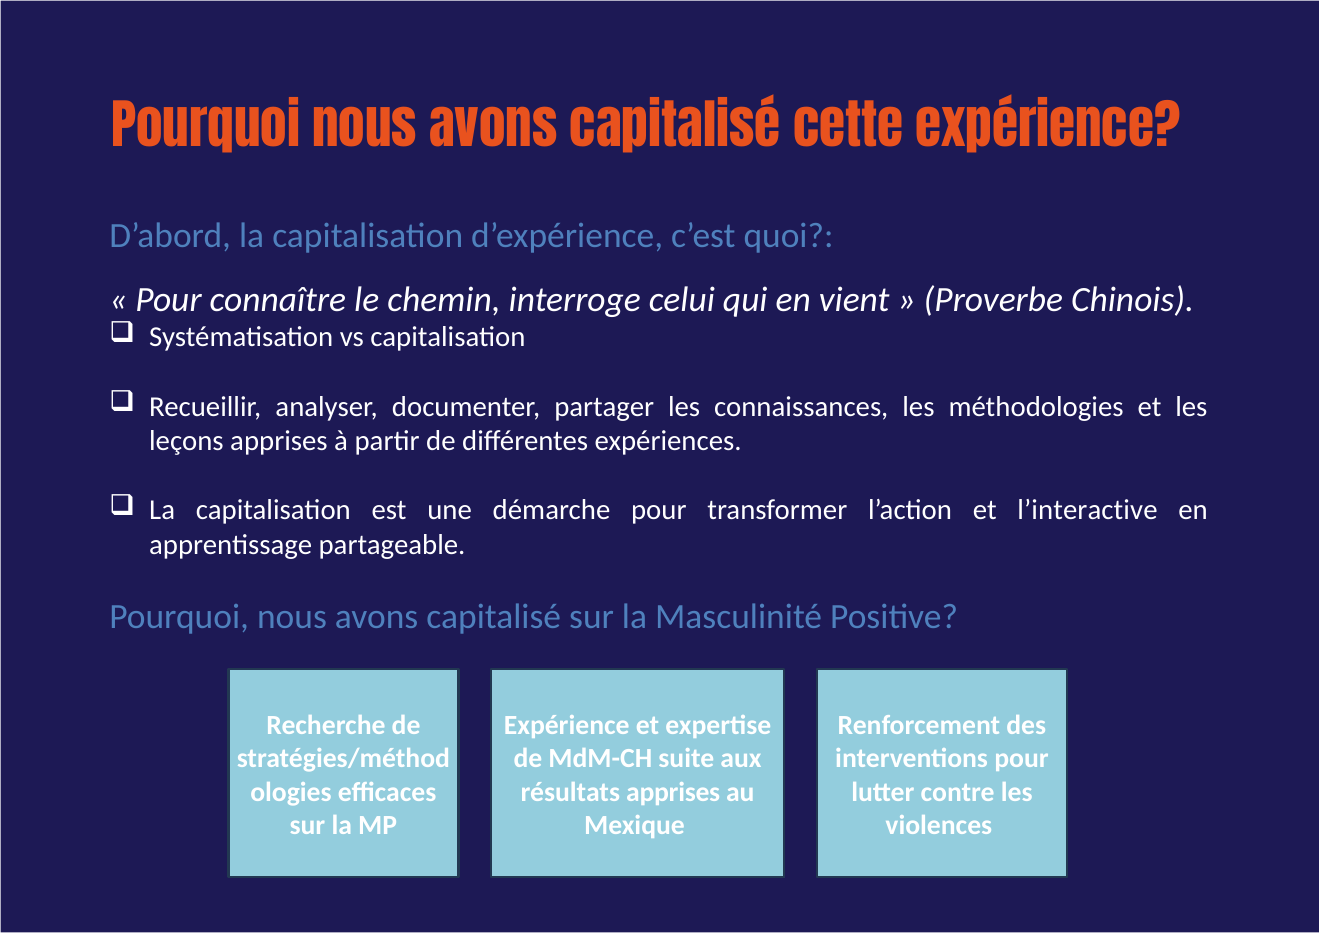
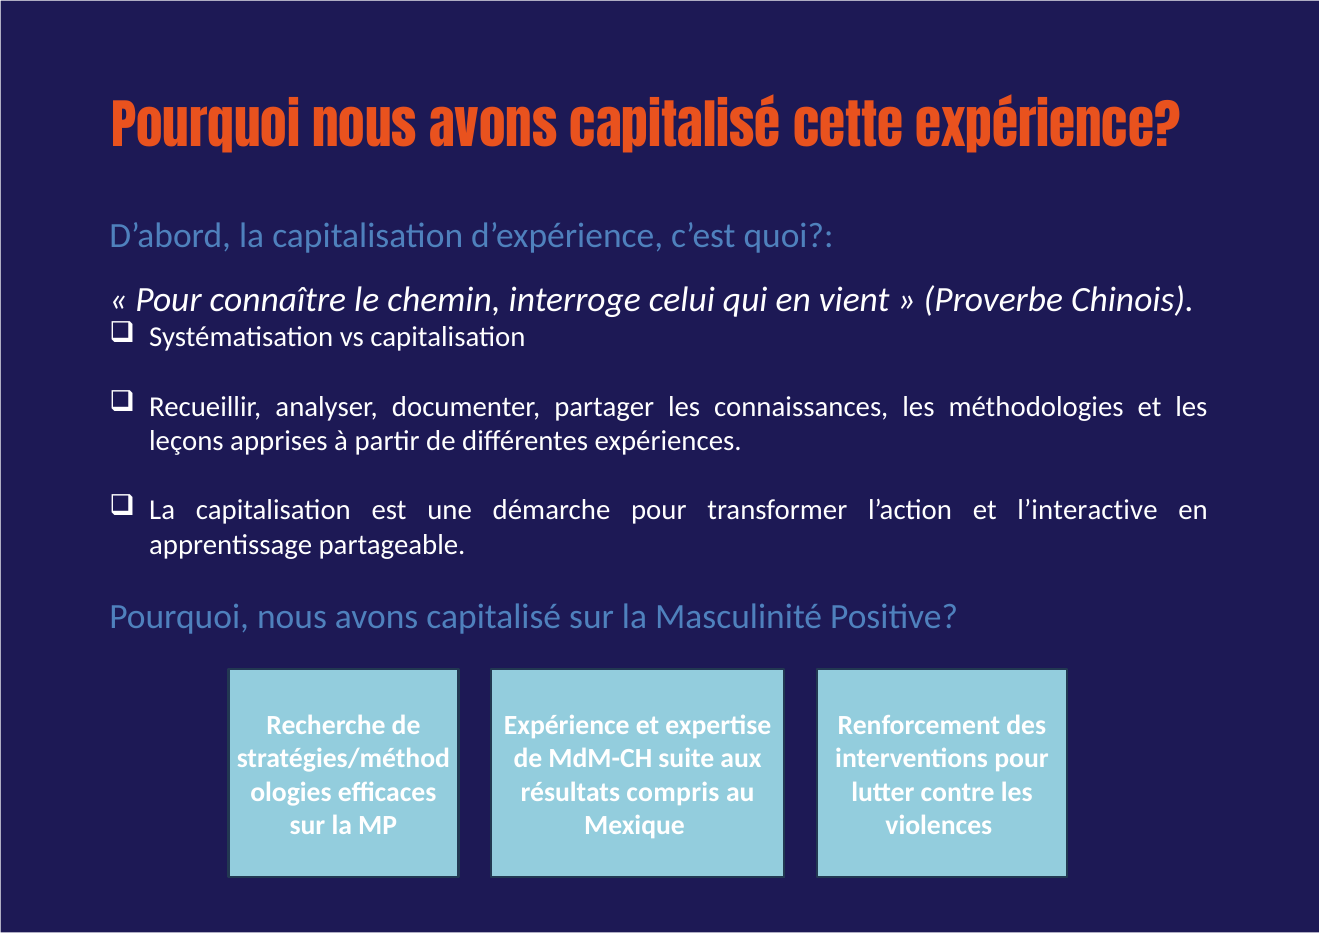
résultats apprises: apprises -> compris (673, 792)
